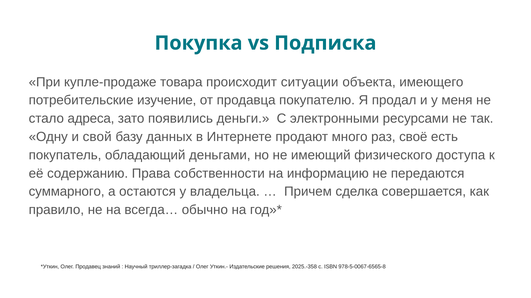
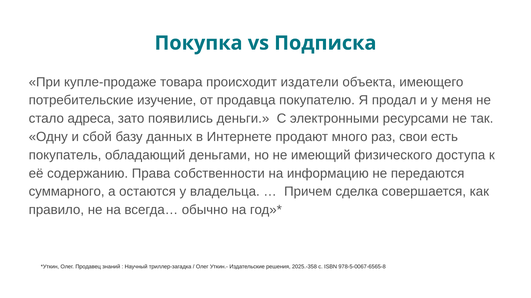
ситуации: ситуации -> издатели (310, 82)
свой: свой -> сбой (97, 137)
своё: своё -> свои (413, 137)
